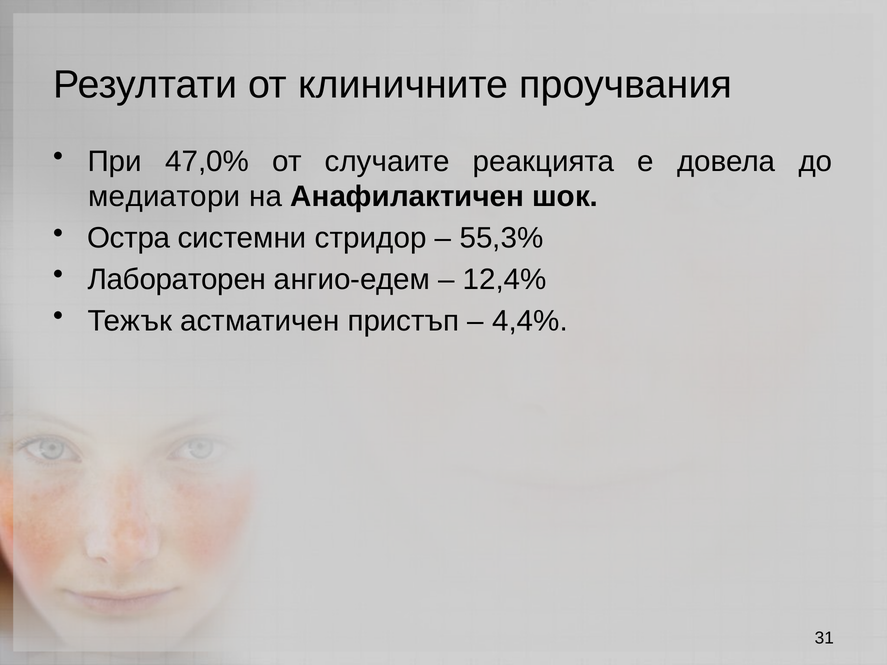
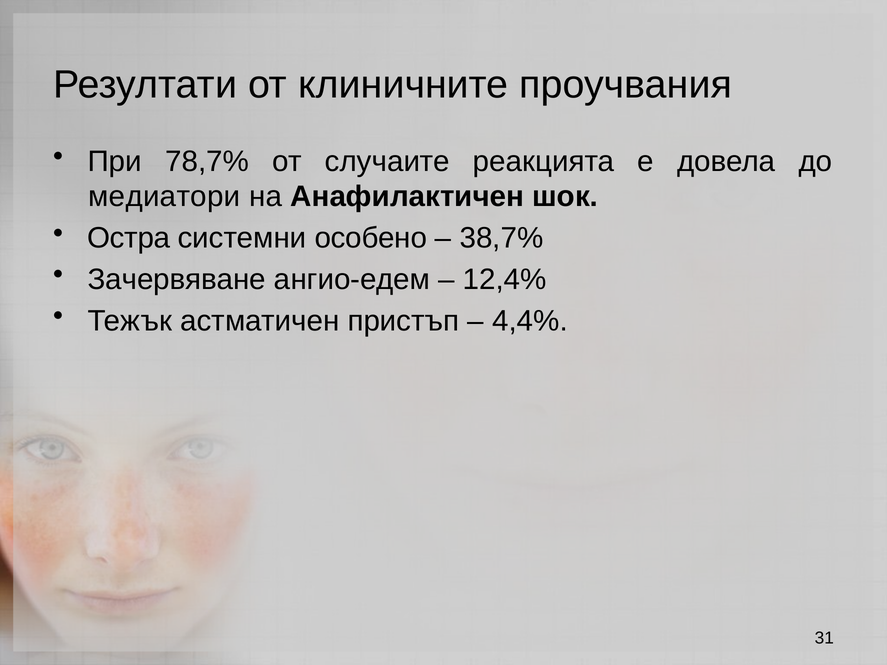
47,0%: 47,0% -> 78,7% (207, 161)
стридор: стридор -> особено (371, 238)
55,3%: 55,3% -> 38,7% (502, 238)
Лабораторен: Лабораторен -> Зачервяване (177, 280)
